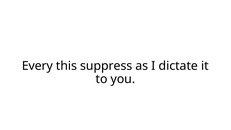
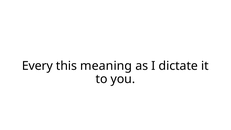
suppress: suppress -> meaning (106, 66)
